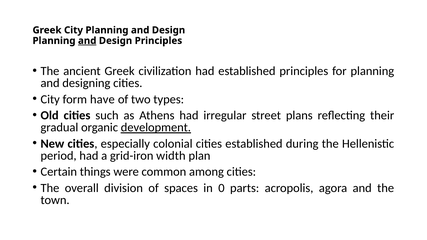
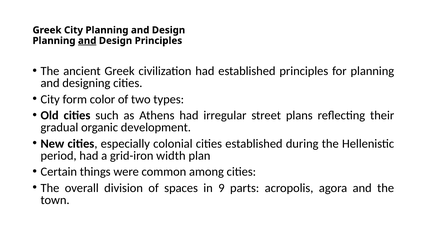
have: have -> color (102, 99)
development underline: present -> none (156, 128)
0: 0 -> 9 (221, 188)
